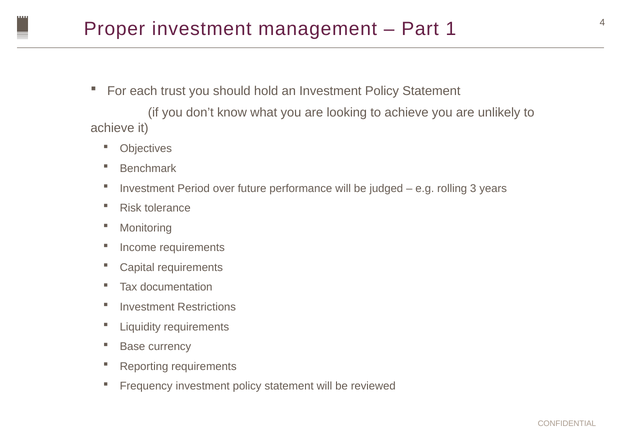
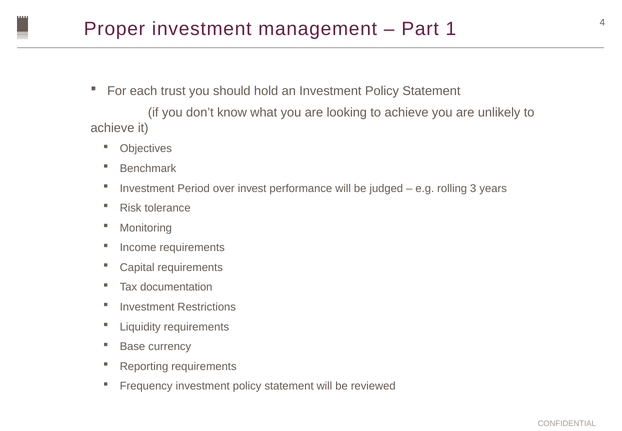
future: future -> invest (252, 188)
